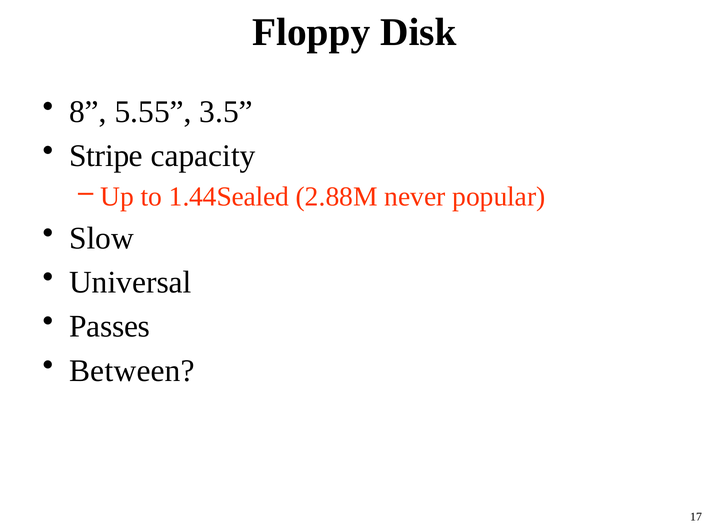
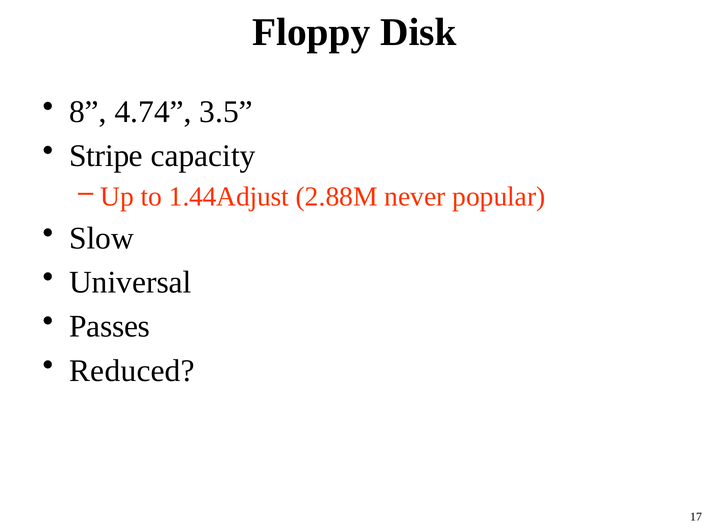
5.55: 5.55 -> 4.74 (153, 112)
1.44Sealed: 1.44Sealed -> 1.44Adjust (229, 197)
Between: Between -> Reduced (132, 371)
